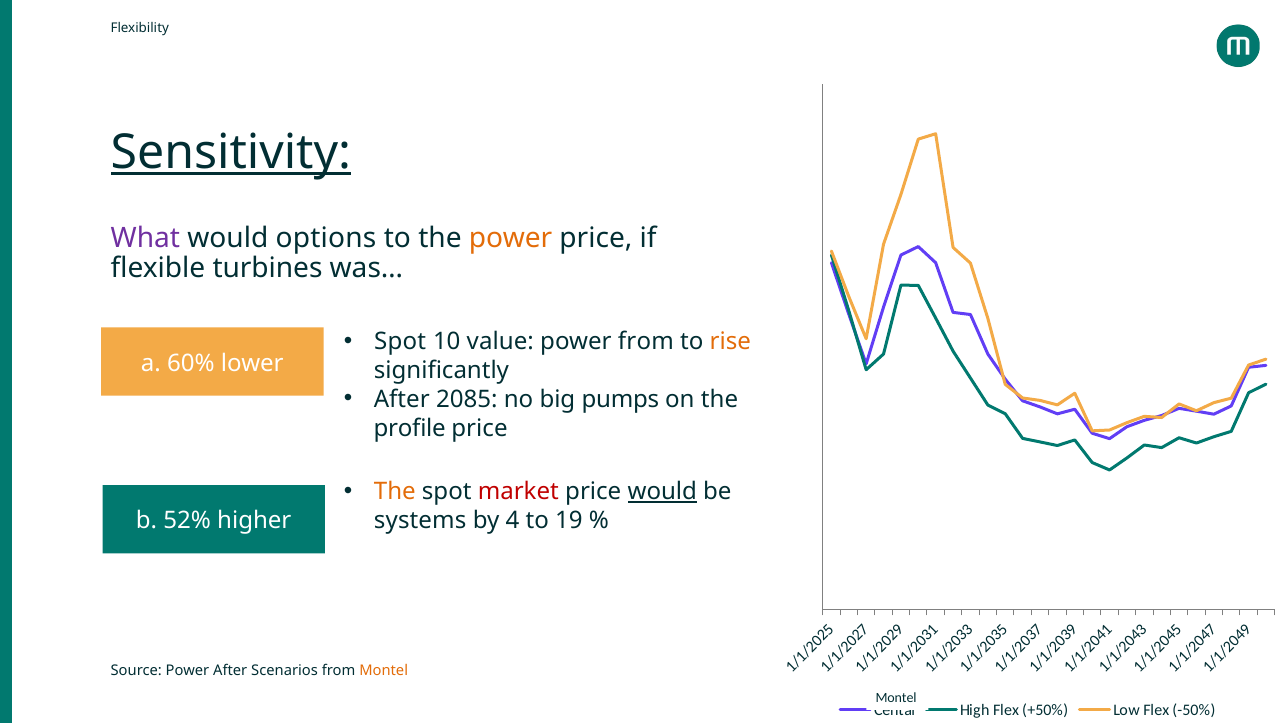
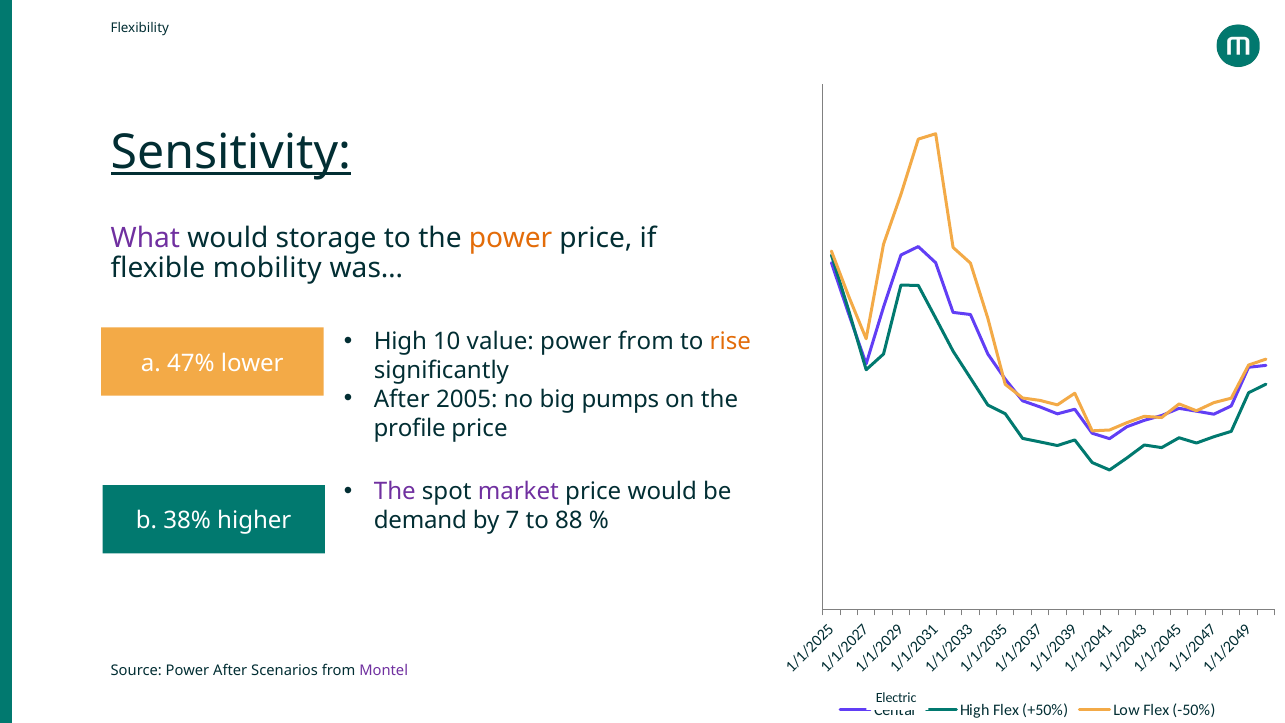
options: options -> storage (326, 238)
turbines: turbines -> mobility (267, 269)
Spot: Spot -> High (400, 341)
60%: 60% -> 47% (191, 363)
2085: 2085 -> 2005 (467, 399)
The colour: orange -> purple (395, 491)
market colour: red -> purple (518, 491)
would underline: present -> none (662, 491)
systems: systems -> demand (420, 520)
by 4: 4 -> 7 (513, 520)
19: 19 -> 88 (569, 520)
52%: 52% -> 38% (187, 521)
Montel colour: orange -> purple (384, 670)
Montel: Montel -> Electric (896, 697)
